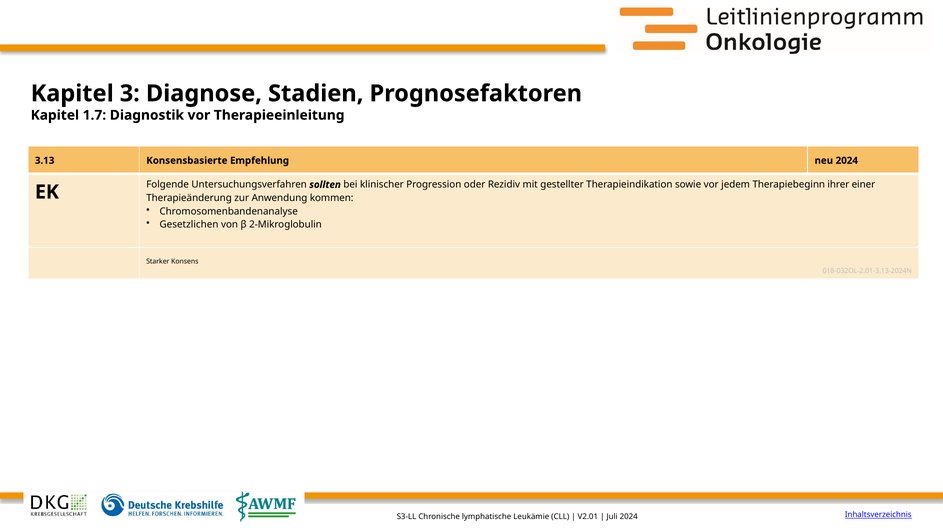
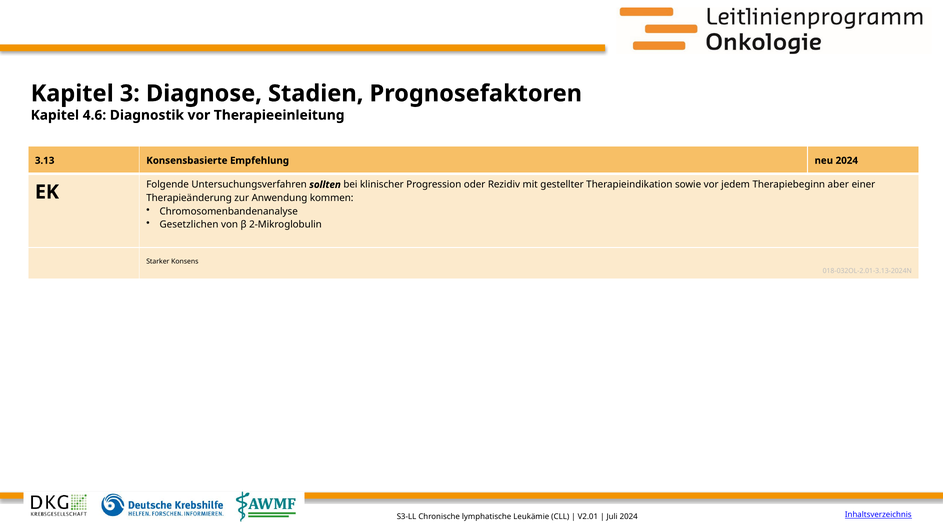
1.7: 1.7 -> 4.6 (94, 115)
ihrer: ihrer -> aber (838, 185)
